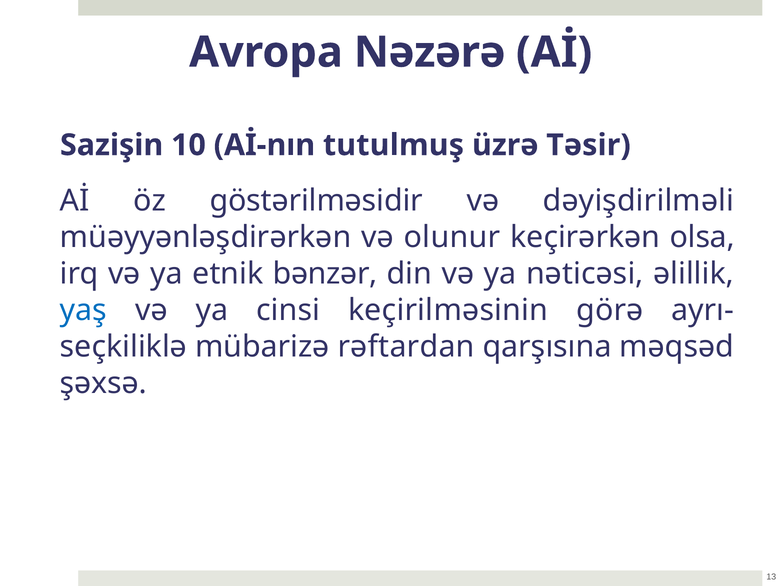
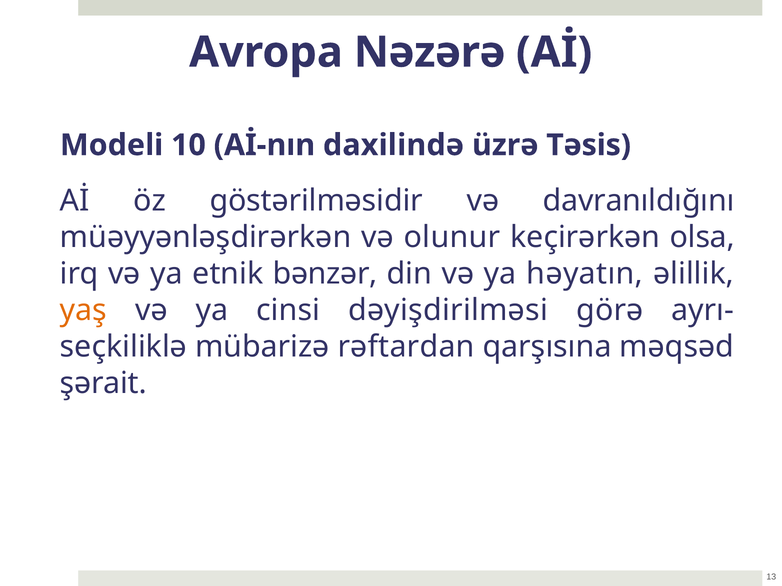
Sazişin: Sazişin -> Modeli (112, 145)
tutulmuş: tutulmuş -> daxilində (393, 145)
Təsir: Təsir -> Təsis (589, 145)
dəyişdirilməli: dəyişdirilməli -> davranıldığını (639, 201)
nəticəsi: nəticəsi -> həyatın (585, 274)
yaş colour: blue -> orange (84, 310)
keçirilməsinin: keçirilməsinin -> dəyişdirilməsi (448, 310)
şəxsə: şəxsə -> şərait (103, 383)
